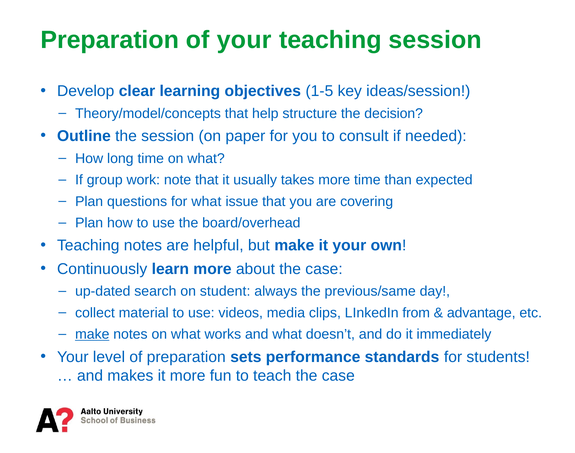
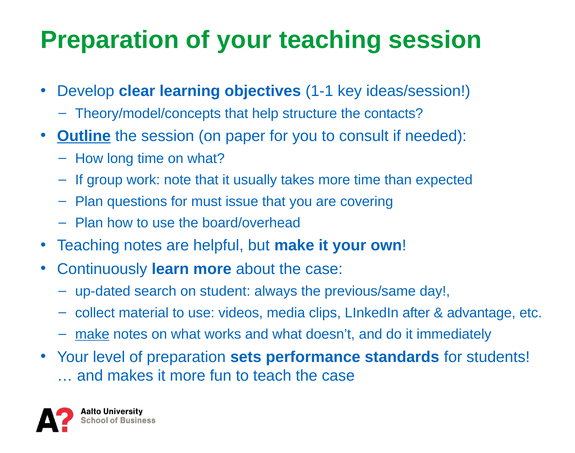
1-5: 1-5 -> 1-1 (319, 91)
decision: decision -> contacts (394, 114)
Outline underline: none -> present (84, 136)
for what: what -> must (206, 202)
from: from -> after (416, 313)
